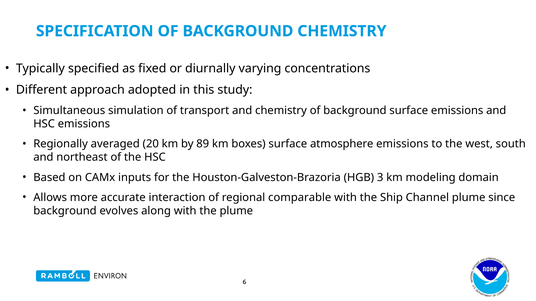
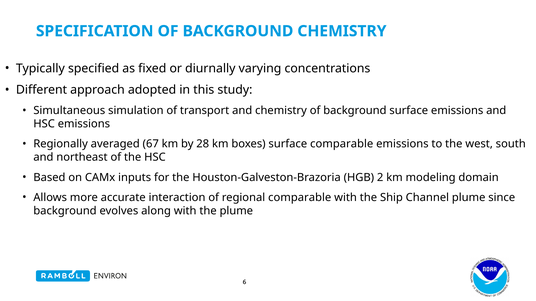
20: 20 -> 67 (151, 144)
89: 89 -> 28 (203, 144)
surface atmosphere: atmosphere -> comparable (342, 144)
3: 3 -> 2 (380, 178)
